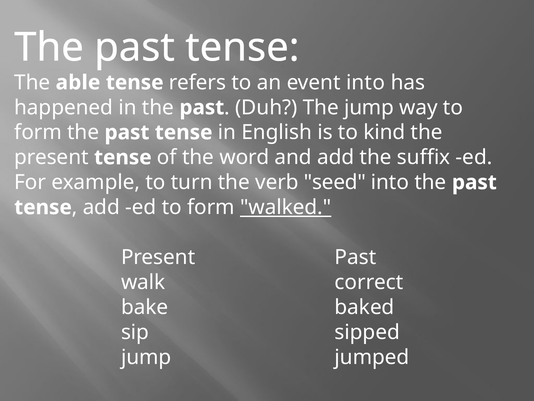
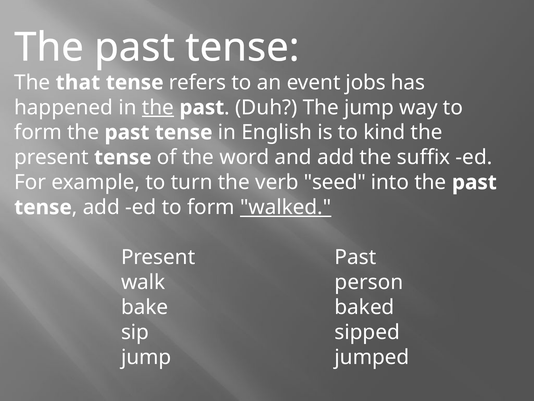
able: able -> that (78, 82)
event into: into -> jobs (366, 82)
the underline: none -> present (158, 107)
correct: correct -> person (369, 282)
